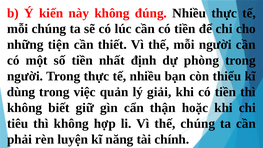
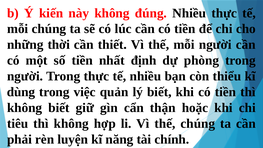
tiện: tiện -> thời (59, 45)
lý giải: giải -> biết (159, 92)
